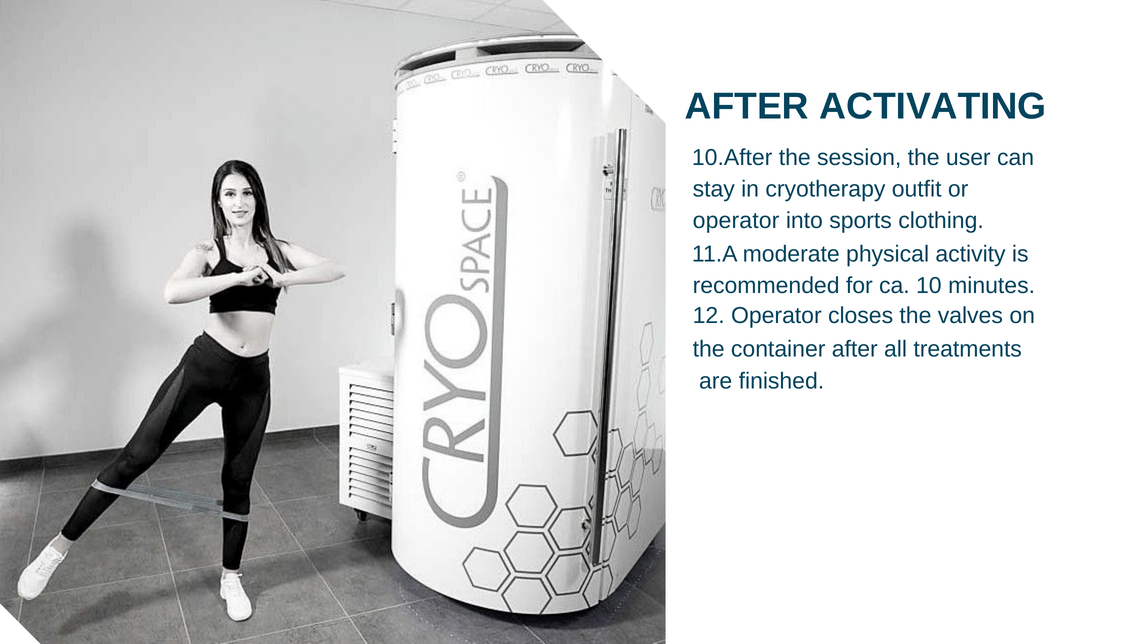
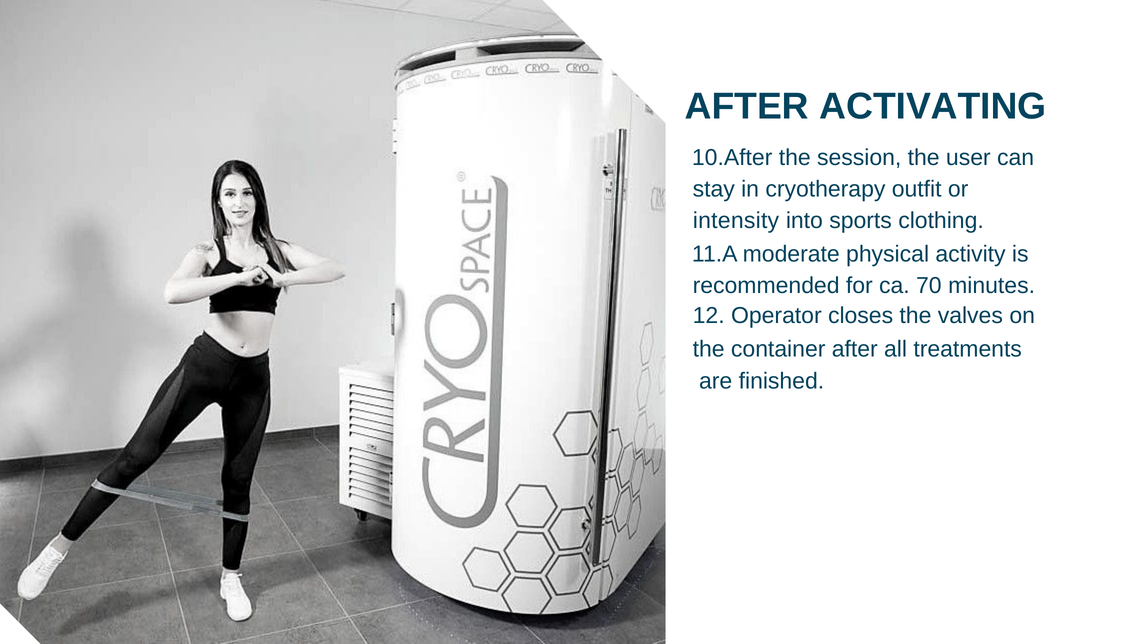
operator: operator -> intensity (736, 220)
10: 10 -> 70 (929, 286)
